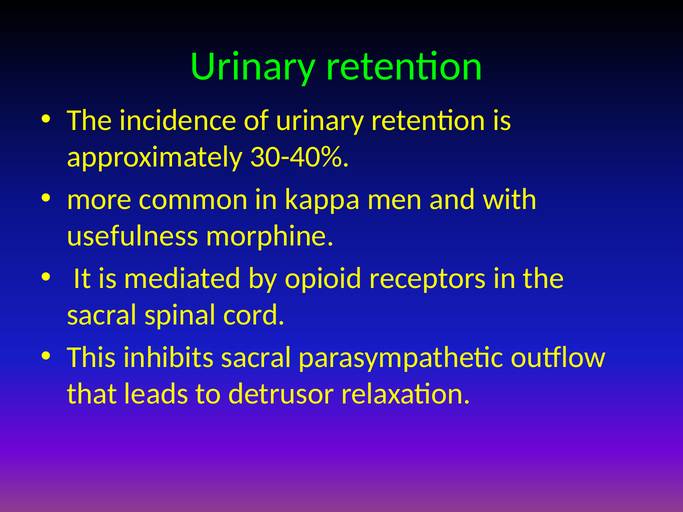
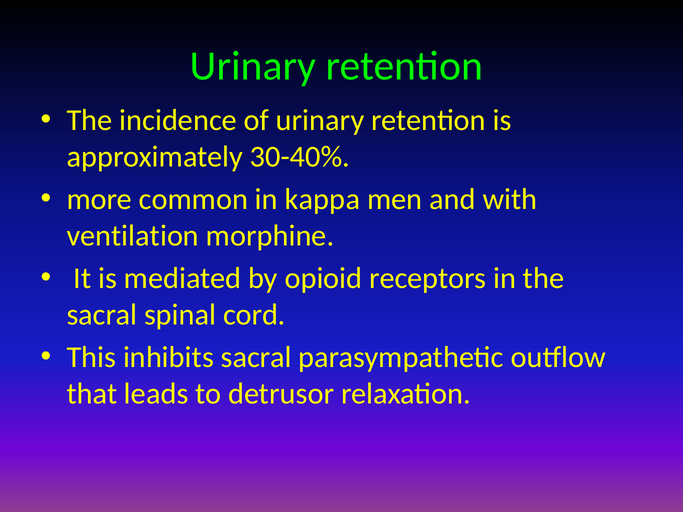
usefulness: usefulness -> ventilation (133, 236)
